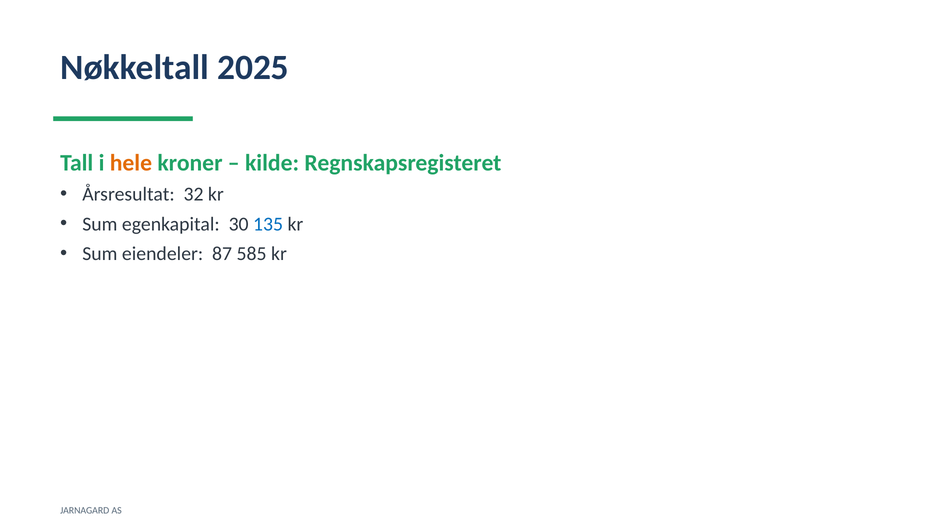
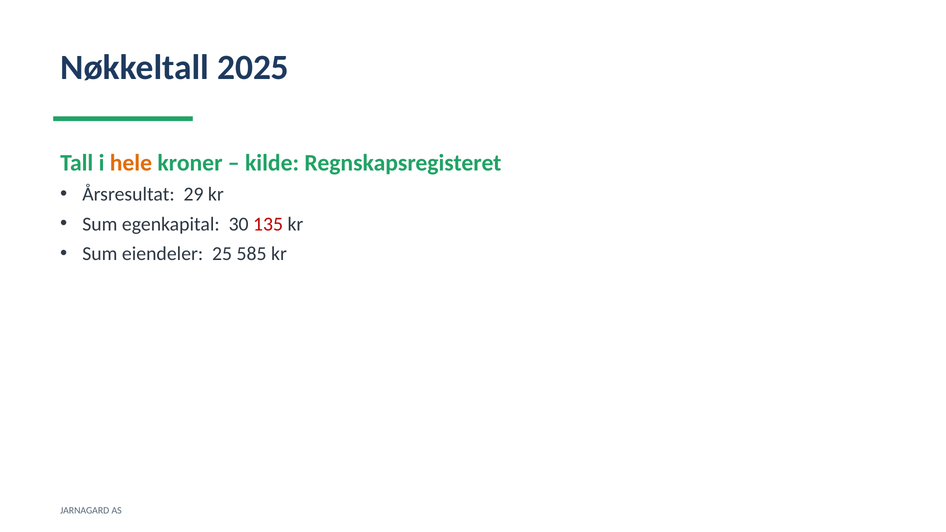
32: 32 -> 29 (194, 195)
135 colour: blue -> red (268, 224)
87: 87 -> 25 (222, 254)
